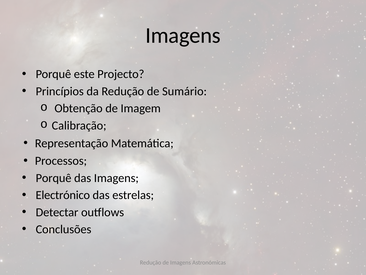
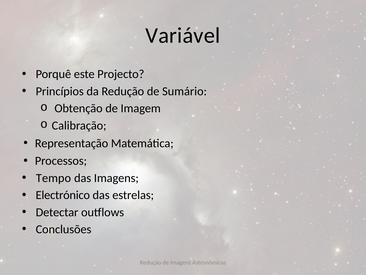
Imagens: Imagens -> Variável (183, 35)
Porquê: Porquê -> Tempo (53, 178)
